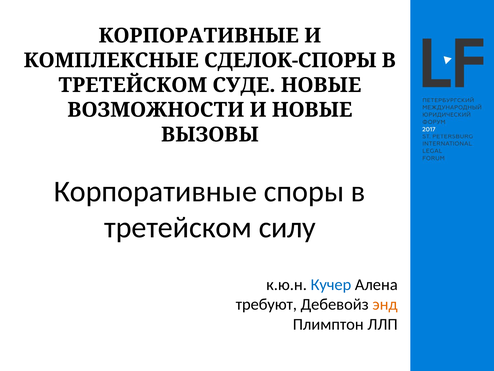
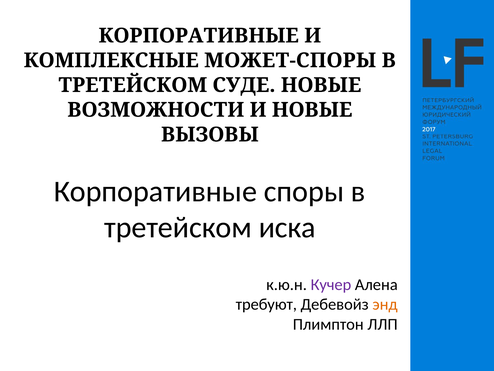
СДЕЛОК-СПОРЫ: СДЕЛОК-СПОРЫ -> МОЖЕТ-СПОРЫ (290, 60)
силу: силу -> иска (287, 227)
Кучер colour: blue -> purple (331, 284)
